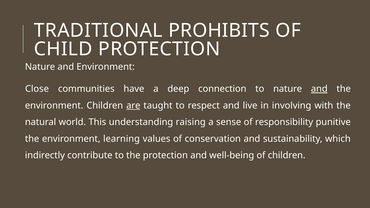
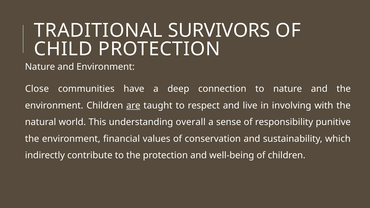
PROHIBITS: PROHIBITS -> SURVIVORS (219, 30)
and underline: present -> none (319, 89)
raising: raising -> overall (191, 122)
learning: learning -> financial (122, 139)
